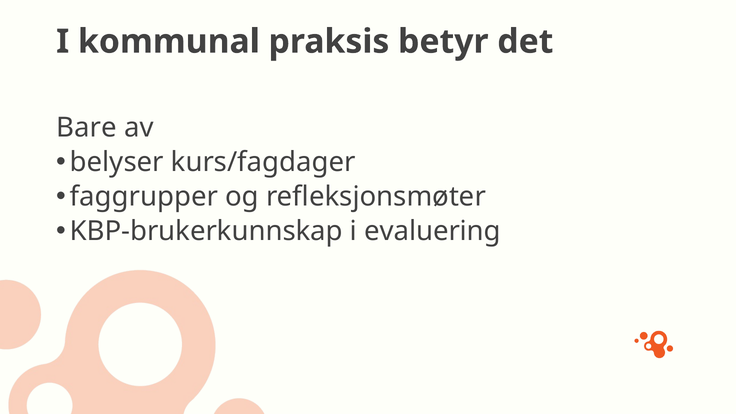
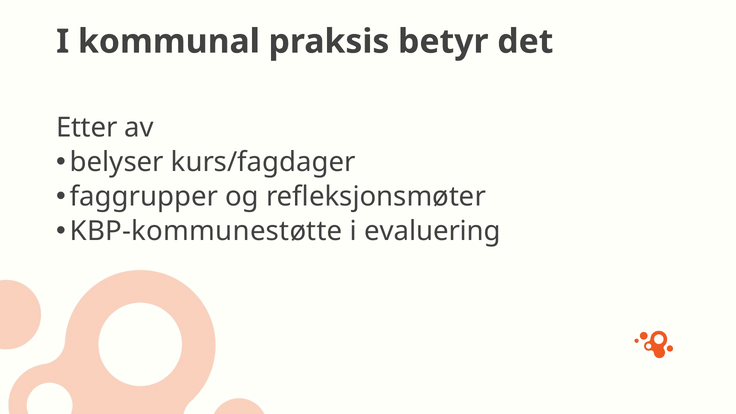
Bare: Bare -> Etter (87, 128)
KBP-brukerkunnskap: KBP-brukerkunnskap -> KBP-kommunestøtte (206, 231)
